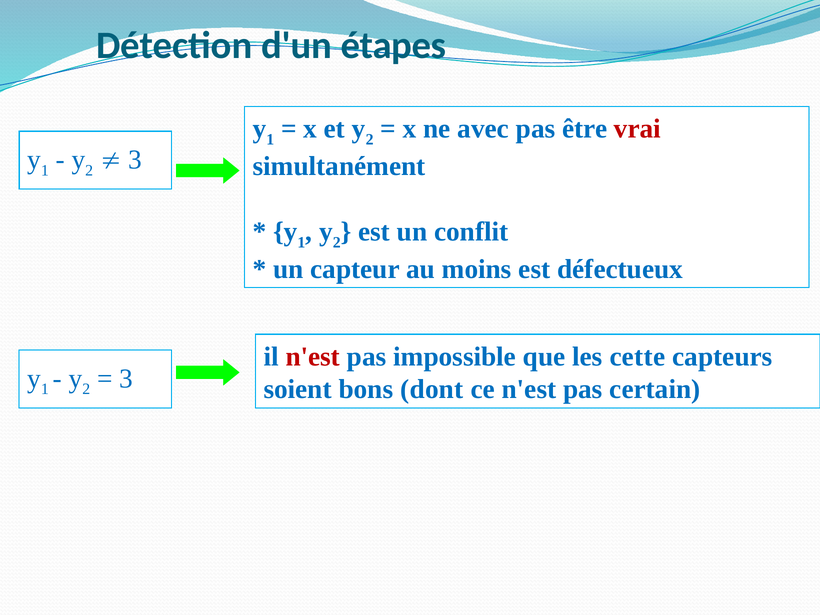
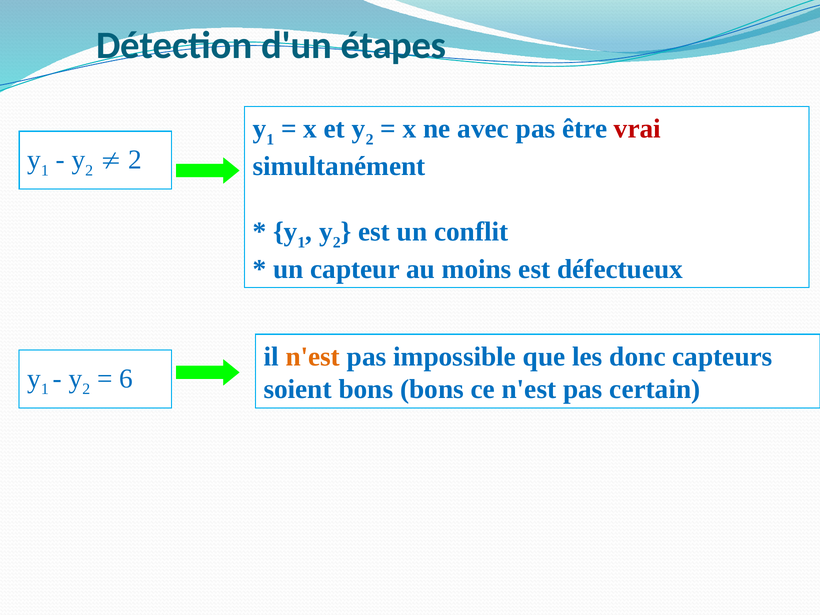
3: 3 -> 2 (135, 160)
n'est colour: red -> orange (313, 357)
cette: cette -> donc (637, 357)
3: 3 -> 6 (126, 379)
bons dont: dont -> bons (432, 389)
